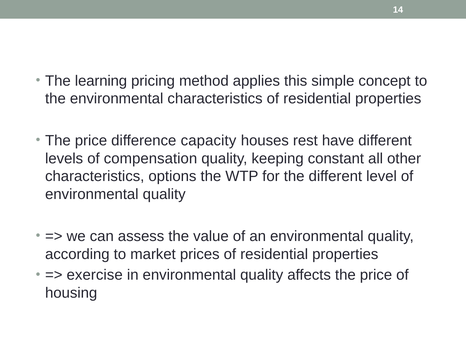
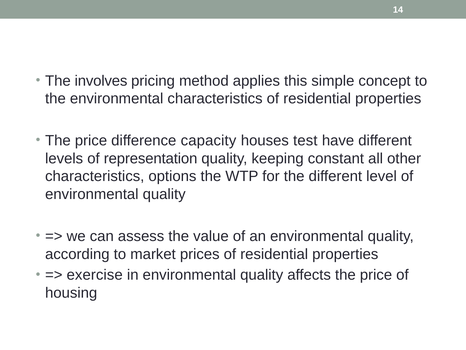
learning: learning -> involves (101, 81)
rest: rest -> test (305, 140)
compensation: compensation -> representation (151, 158)
